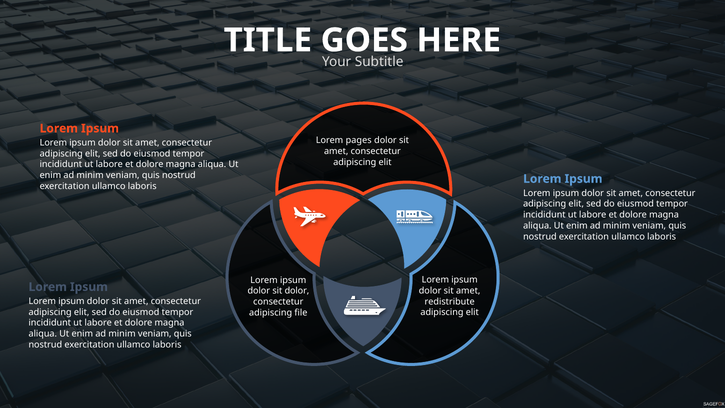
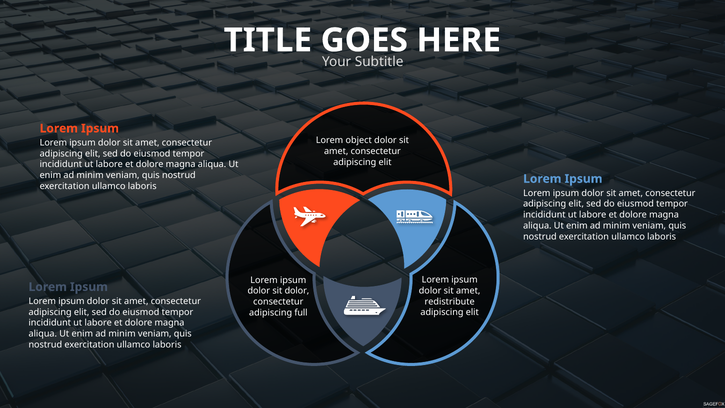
pages: pages -> object (359, 140)
file: file -> full (301, 313)
